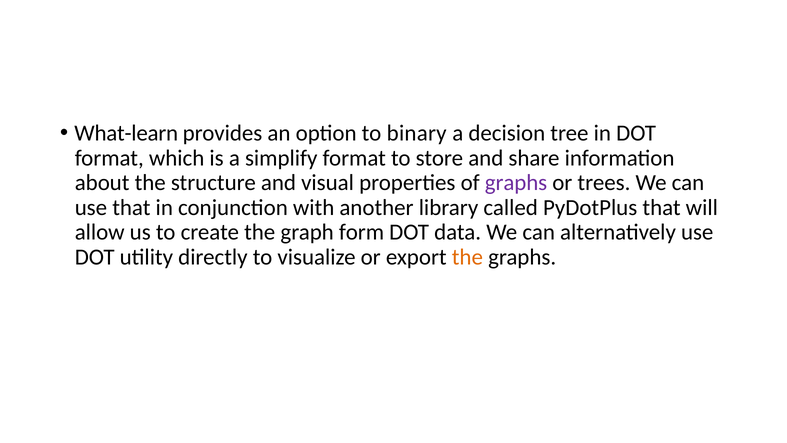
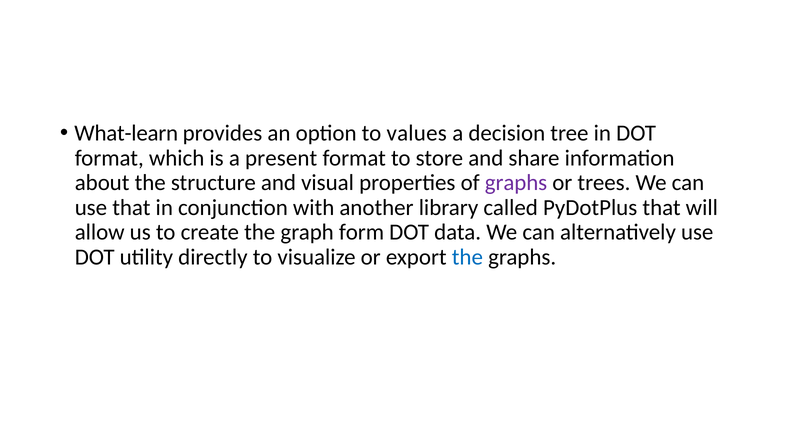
binary: binary -> values (417, 133)
simplify: simplify -> present (281, 158)
the colour: orange -> blue (467, 257)
